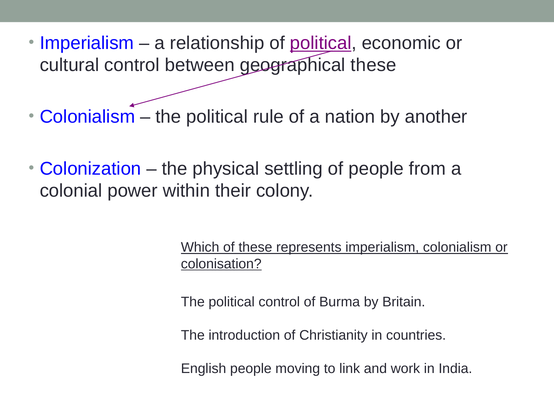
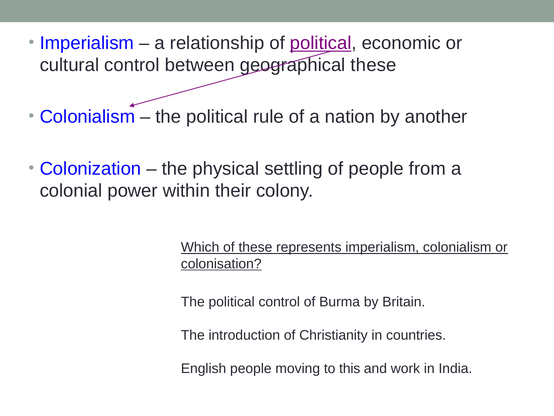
link: link -> this (350, 368)
